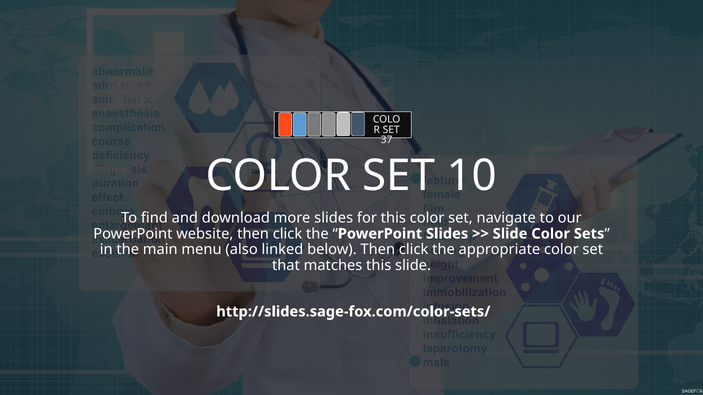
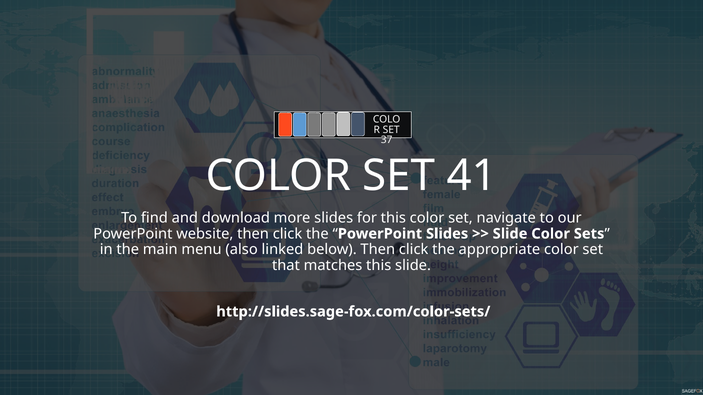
10: 10 -> 41 (472, 176)
